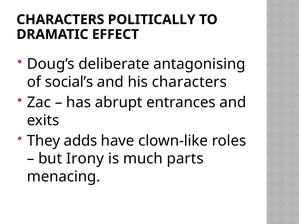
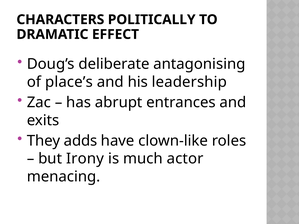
social’s: social’s -> place’s (69, 82)
his characters: characters -> leadership (189, 82)
parts: parts -> actor (185, 159)
